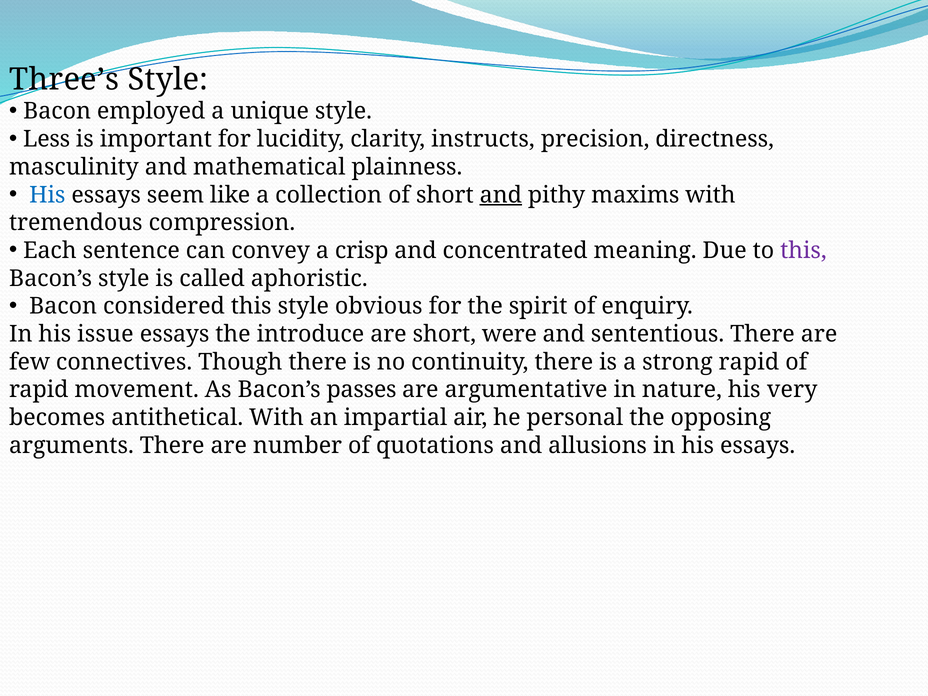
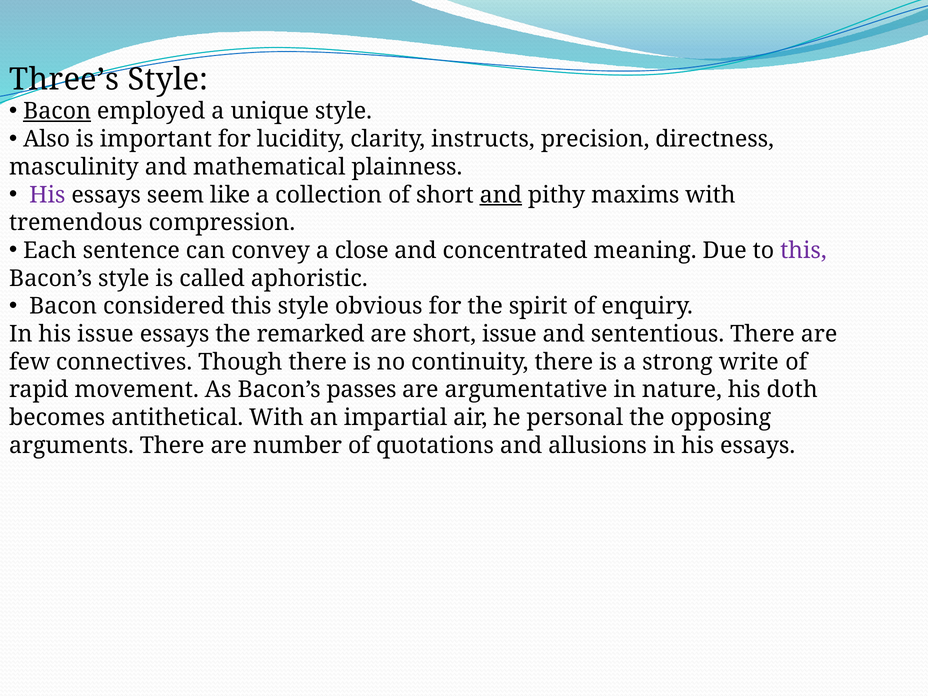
Bacon underline: none -> present (57, 111)
Less: Less -> Also (47, 139)
His colour: blue -> purple (47, 195)
crisp: crisp -> close (362, 251)
introduce: introduce -> remarked (311, 334)
short were: were -> issue (509, 334)
strong rapid: rapid -> write (749, 362)
very: very -> doth (792, 390)
